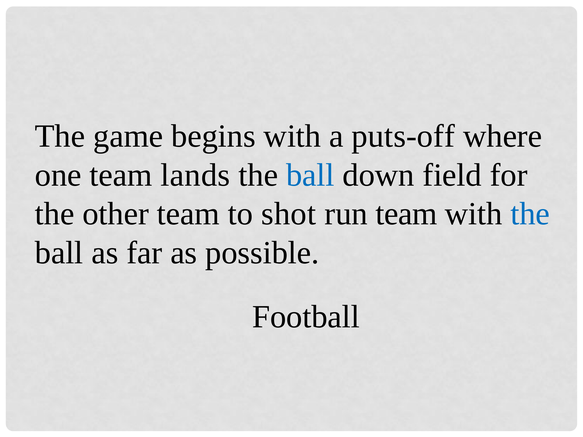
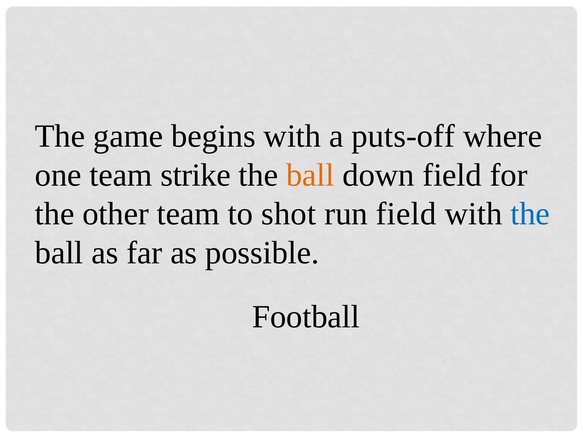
lands: lands -> strike (196, 175)
ball colour: blue -> orange (310, 175)
run team: team -> field (406, 214)
